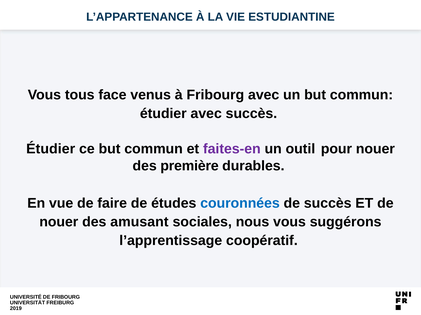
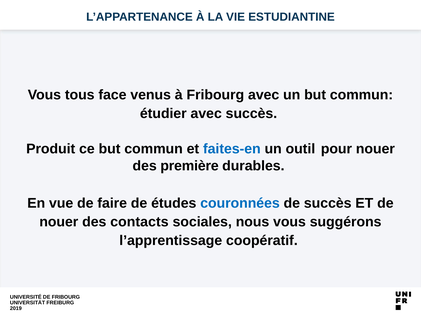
Étudier: Étudier -> Produit (51, 149)
faites-en colour: purple -> blue (232, 149)
amusant: amusant -> contacts (139, 222)
